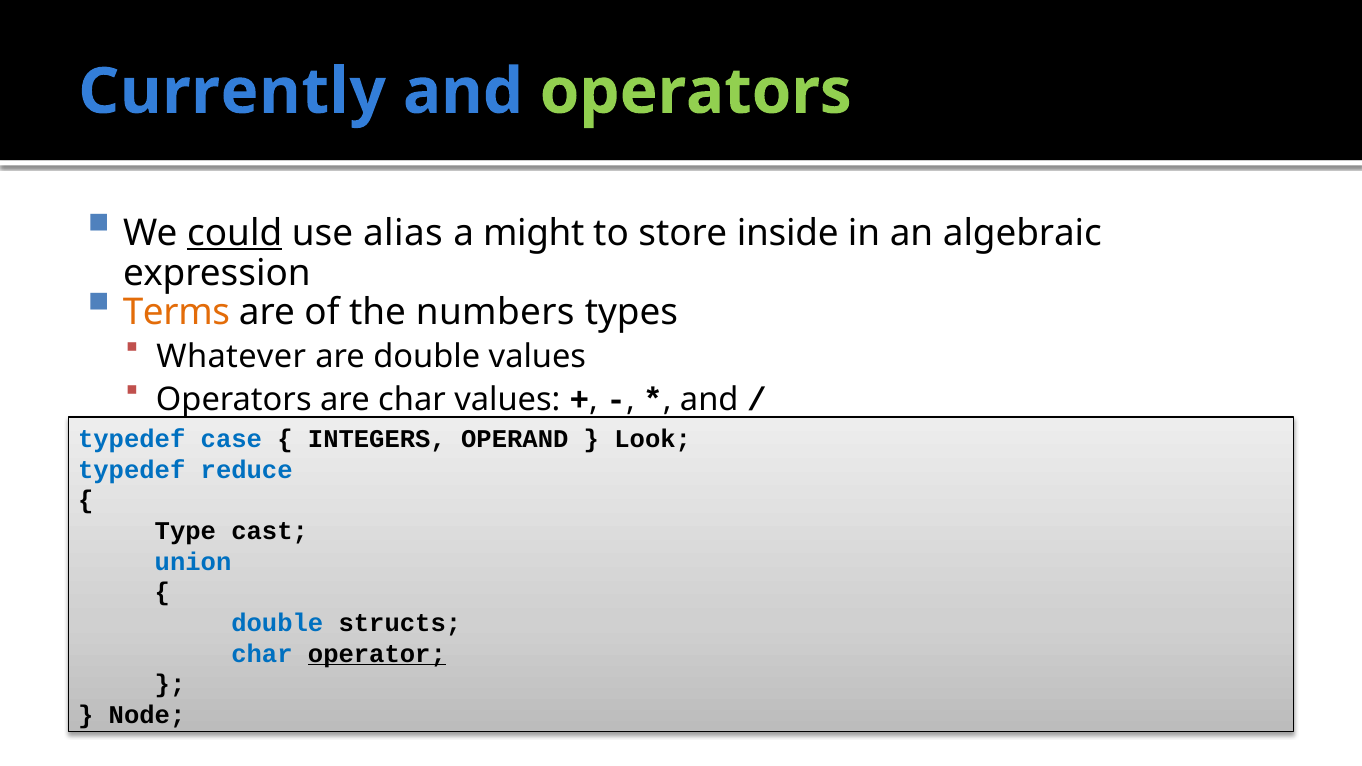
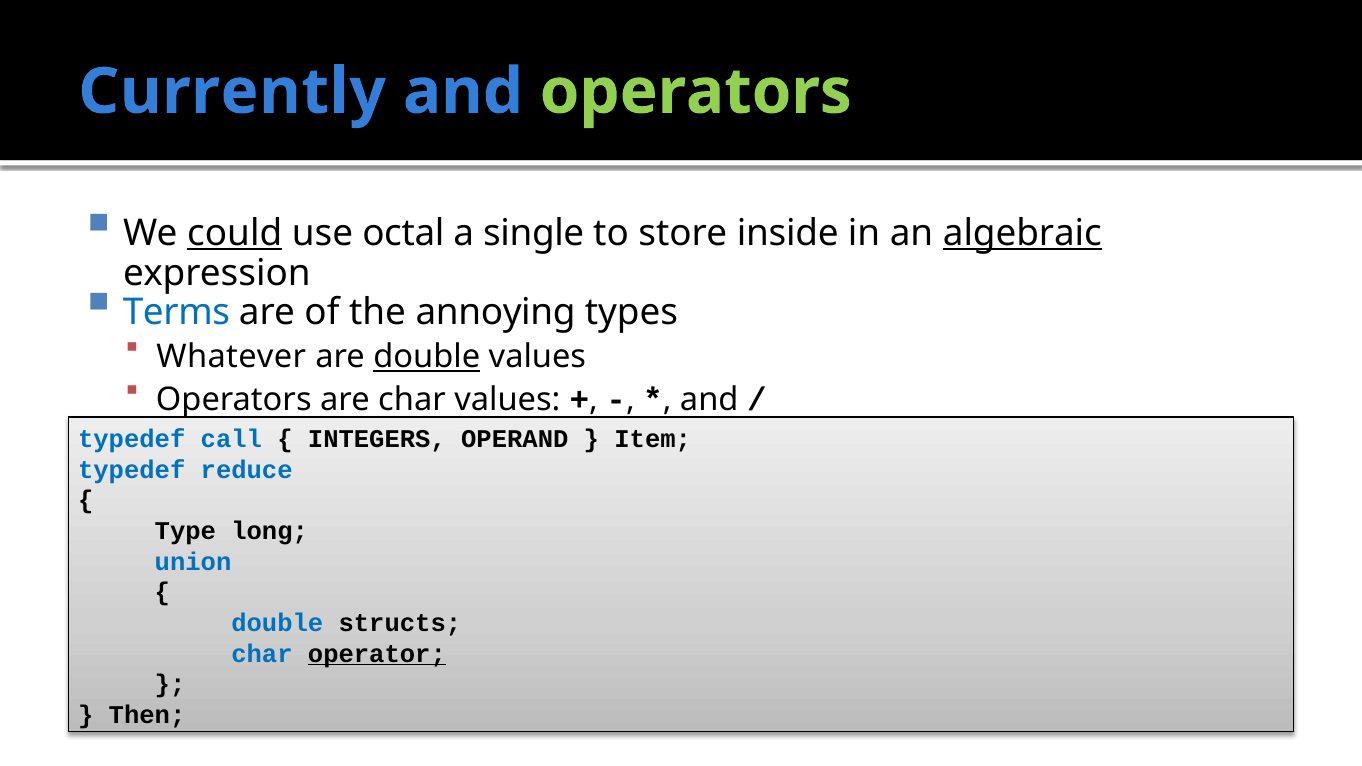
alias: alias -> octal (403, 233)
might: might -> single (534, 233)
algebraic underline: none -> present (1022, 233)
Terms colour: orange -> blue (176, 313)
numbers: numbers -> annoying (496, 313)
double underline: none -> present (427, 357)
case: case -> call (231, 439)
Look: Look -> Item (653, 439)
cast: cast -> long (270, 531)
Node: Node -> Then (147, 715)
